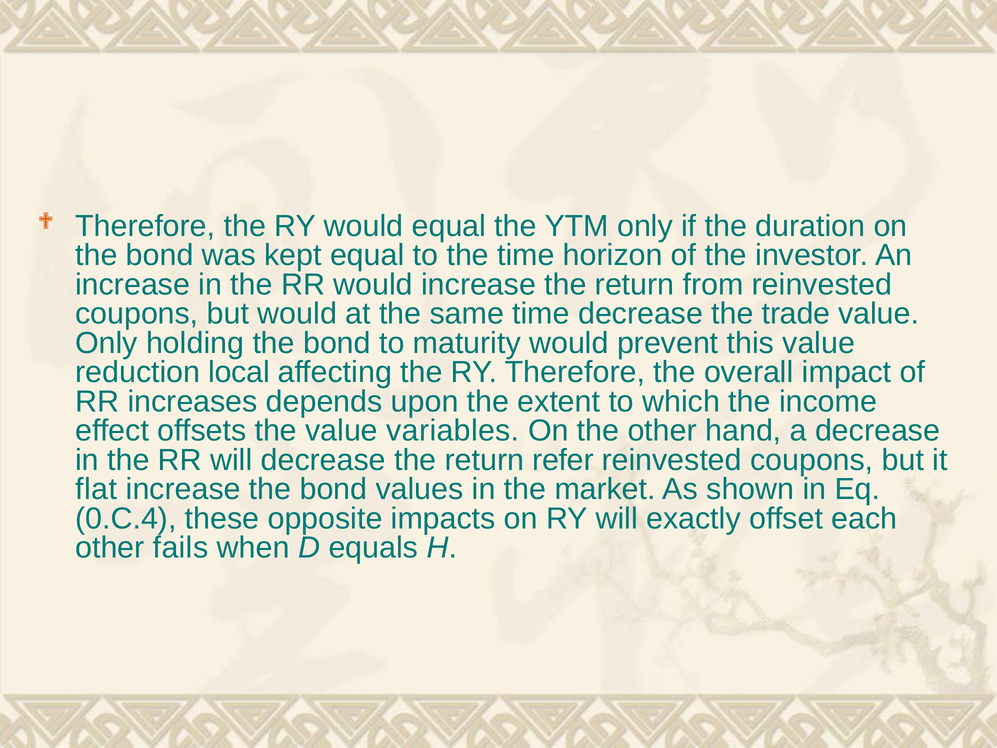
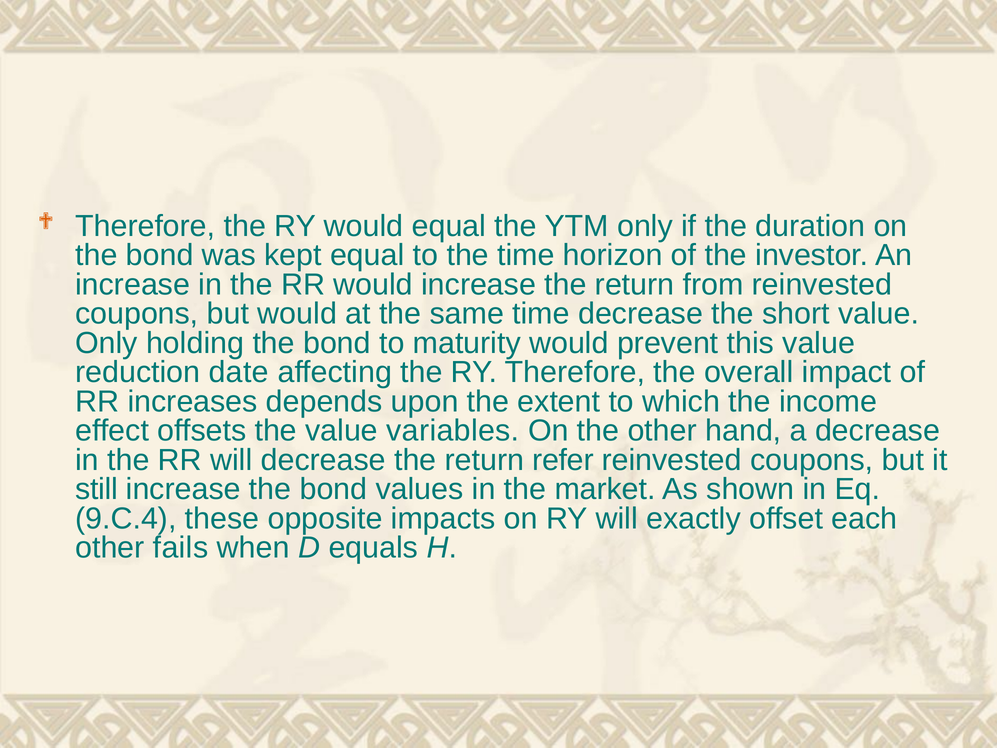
trade: trade -> short (796, 314)
local: local -> date (239, 372)
flat: flat -> still (97, 489)
0.C.4: 0.C.4 -> 9.C.4 (126, 518)
